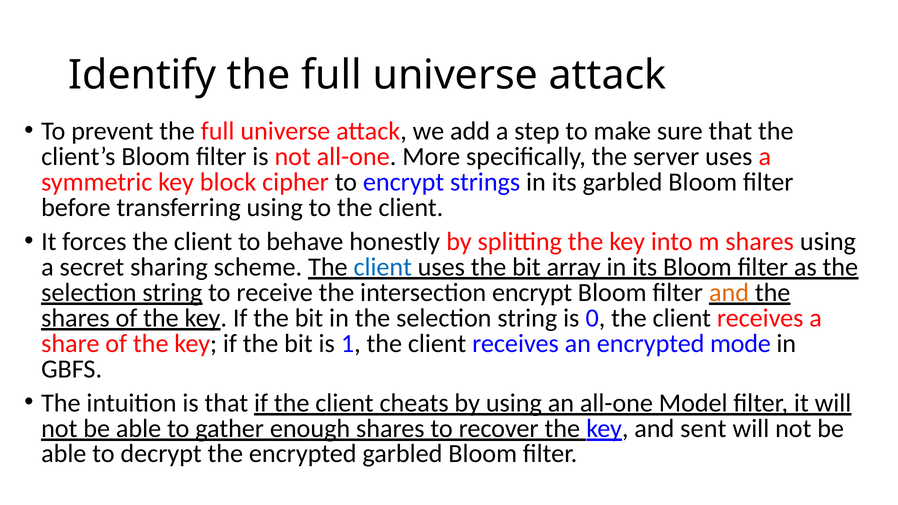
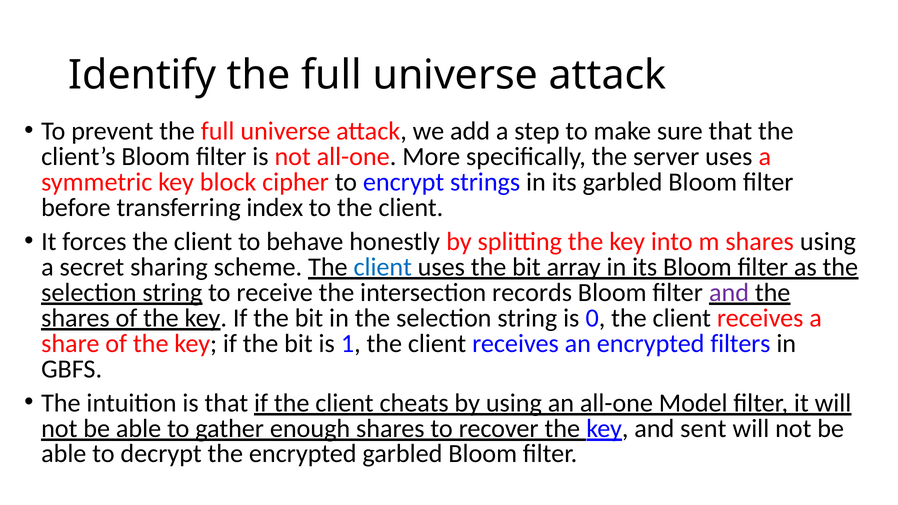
transferring using: using -> index (275, 208)
intersection encrypt: encrypt -> records (532, 293)
and colour: orange -> purple (729, 293)
mode: mode -> filters (740, 344)
